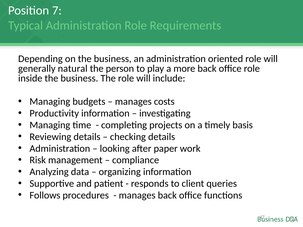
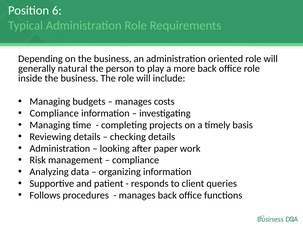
7: 7 -> 6 (57, 10)
Productivity: Productivity -> Compliance (54, 113)
